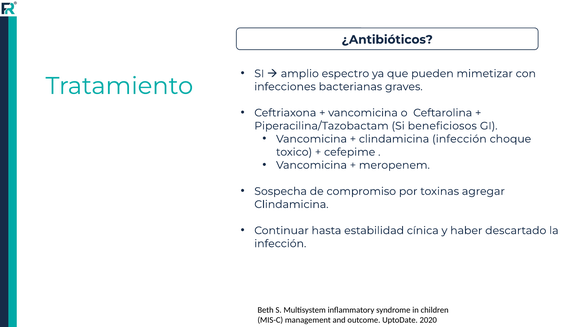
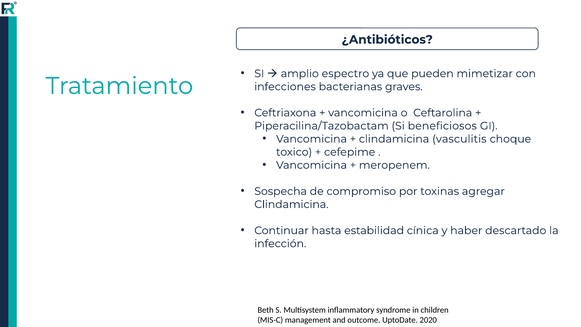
clindamicina infección: infección -> vasculitis (459, 139)
